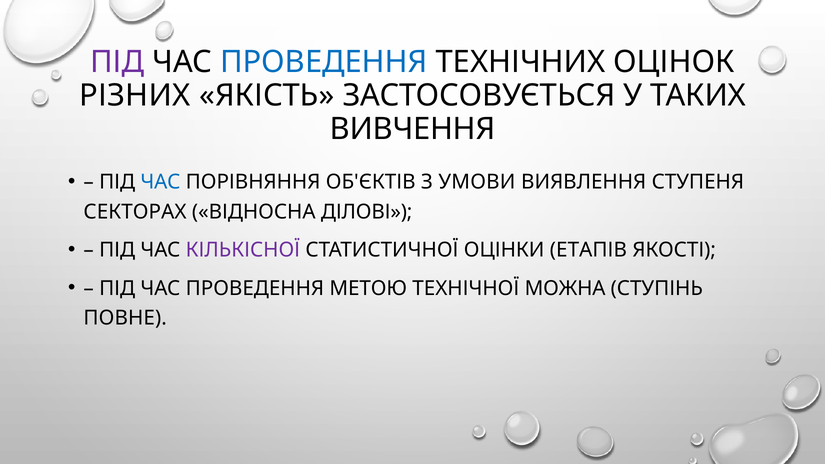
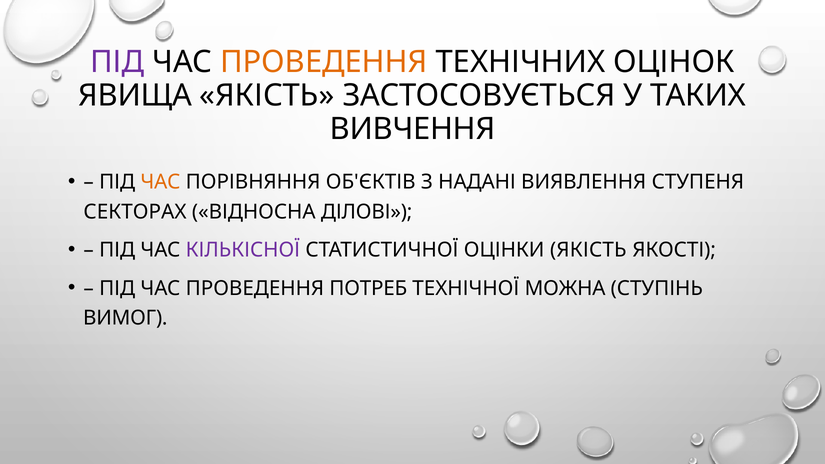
ПРОВЕДЕННЯ colour: blue -> orange (324, 62)
РІЗНИХ: РІЗНИХ -> ЯВИЩА (135, 96)
ЧАС colour: blue -> orange (160, 182)
УМОВИ: УМОВИ -> НАДАНІ (477, 182)
ОЦІНКИ ЕТАПІВ: ЕТАПІВ -> ЯКІСТЬ (588, 250)
МЕТОЮ: МЕТОЮ -> ПОТРЕБ (368, 288)
ПОВНЕ: ПОВНЕ -> ВИМОГ (125, 318)
